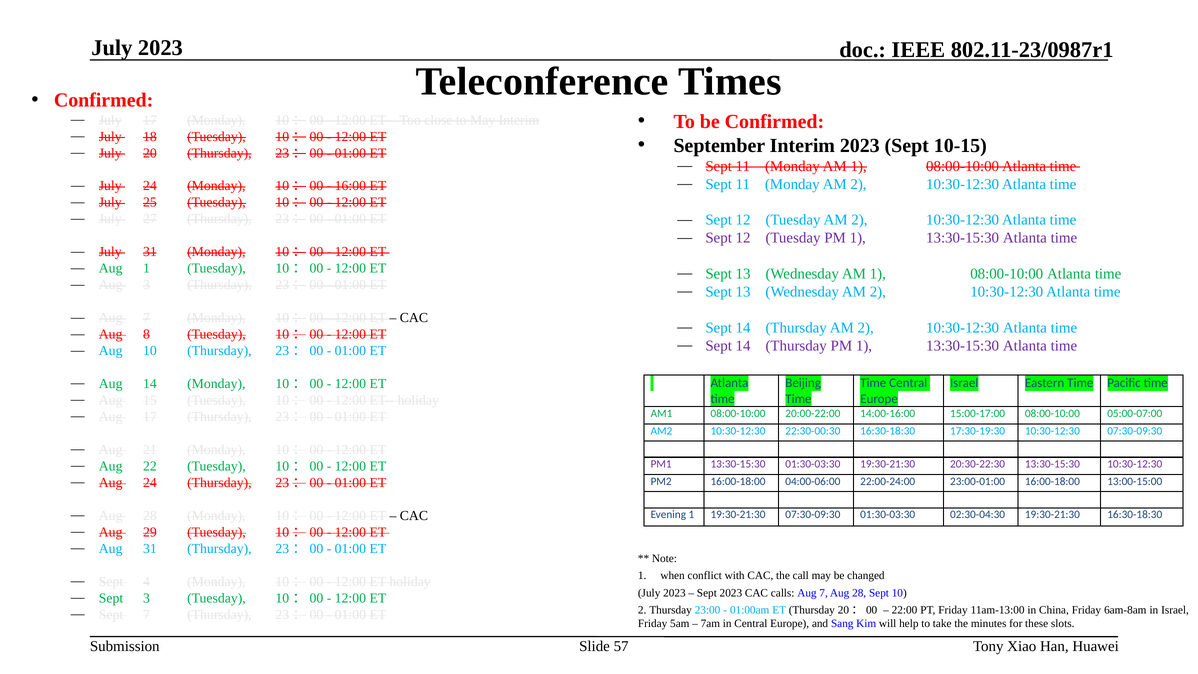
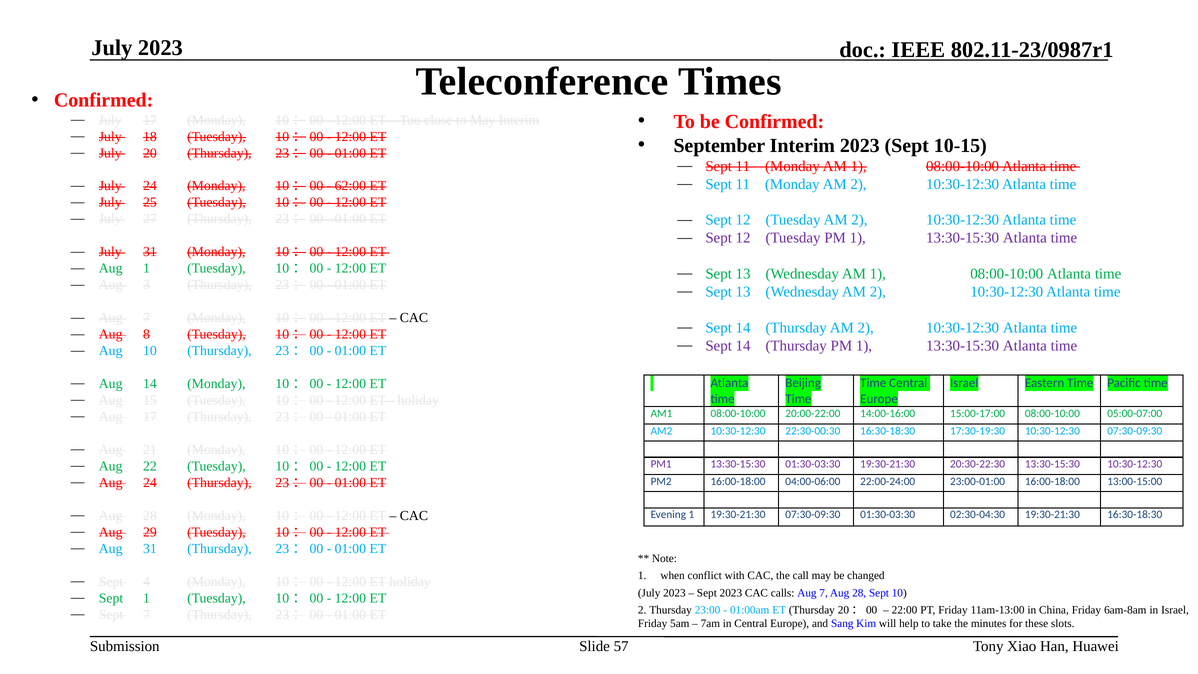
16:00: 16:00 -> 62:00 (350, 186)
Sept 3: 3 -> 1 (146, 598)
